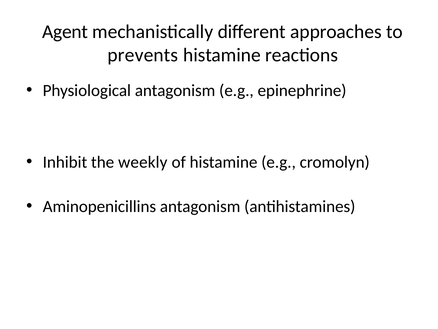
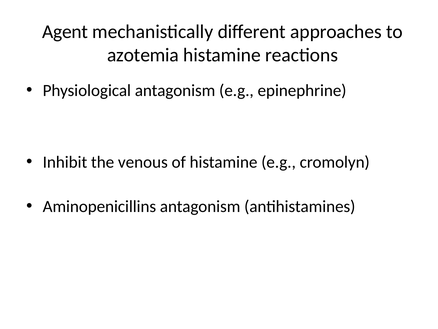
prevents: prevents -> azotemia (143, 55)
weekly: weekly -> venous (143, 162)
